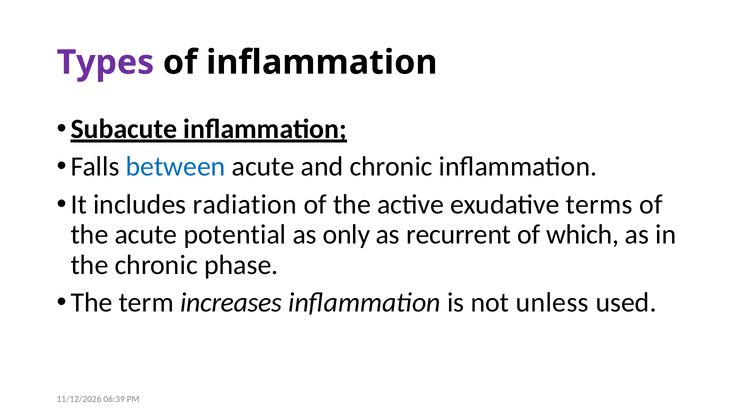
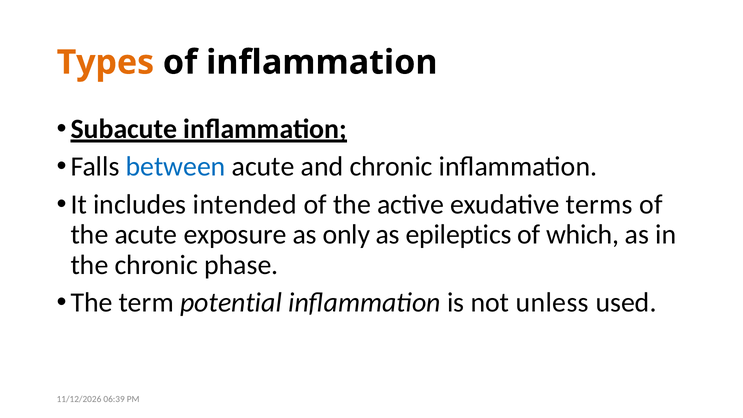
Types colour: purple -> orange (105, 62)
radiation: radiation -> intended (245, 205)
potential: potential -> exposure (235, 235)
recurrent: recurrent -> epileptics (459, 235)
increases: increases -> potential (231, 303)
